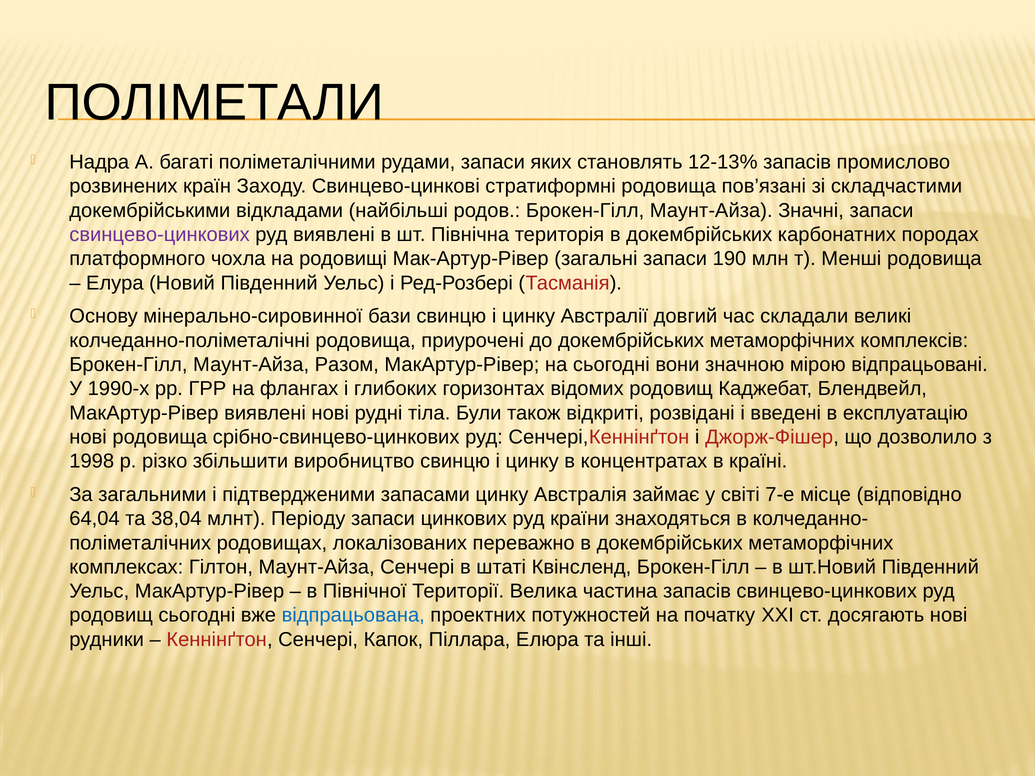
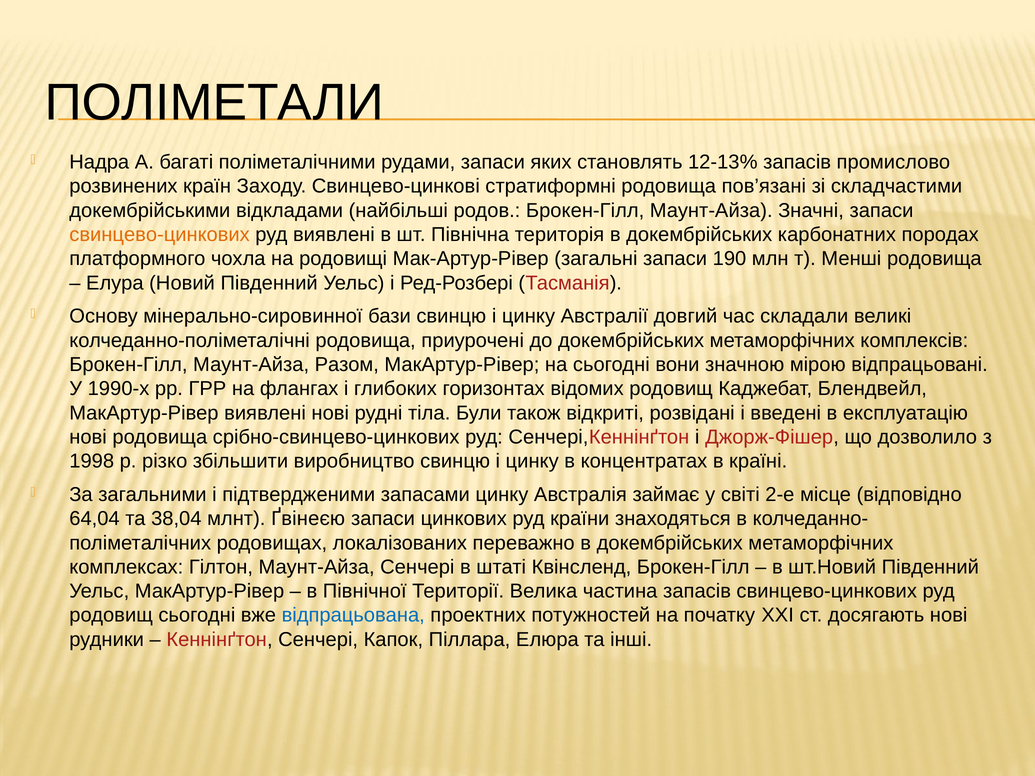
свинцево-цинкових colour: purple -> orange (160, 235)
7-е: 7-е -> 2-е (780, 495)
Періоду: Періоду -> Ґвінеєю (308, 519)
